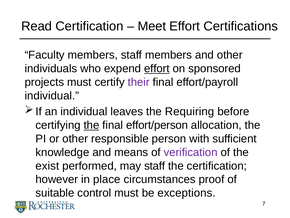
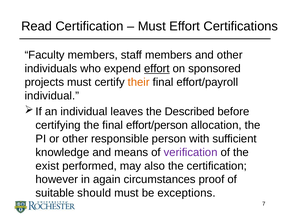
Meet: Meet -> Must (152, 26)
their colour: purple -> orange (139, 82)
Requiring: Requiring -> Described (190, 111)
the underline: present -> none (91, 125)
may staff: staff -> also (155, 166)
place: place -> again (107, 179)
control: control -> should (94, 193)
